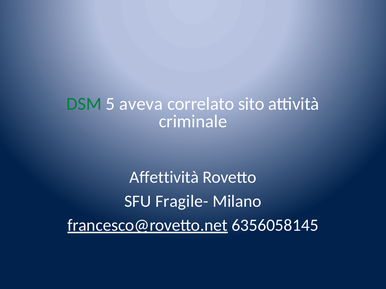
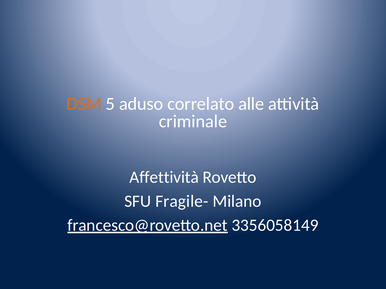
DSM colour: green -> orange (84, 104)
aveva: aveva -> aduso (141, 104)
sito: sito -> alle (251, 104)
6356058145: 6356058145 -> 3356058149 (275, 226)
